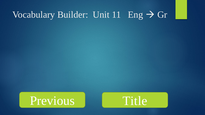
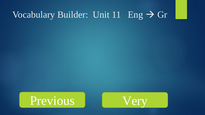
Title: Title -> Very (135, 101)
